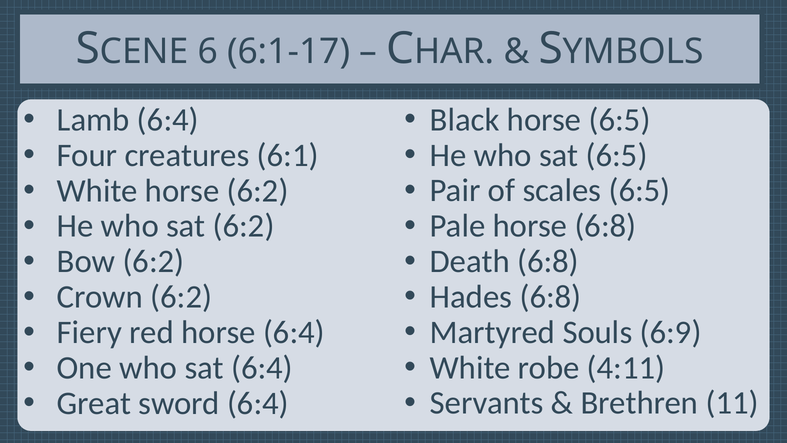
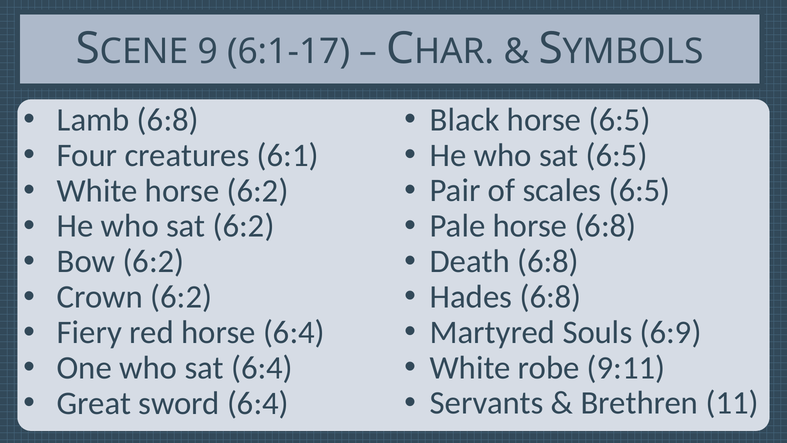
6: 6 -> 9 (208, 52)
Lamb 6:4: 6:4 -> 6:8 (168, 120)
4:11: 4:11 -> 9:11 (626, 367)
